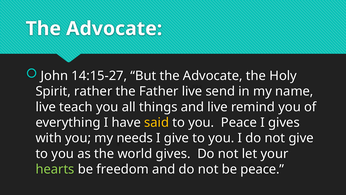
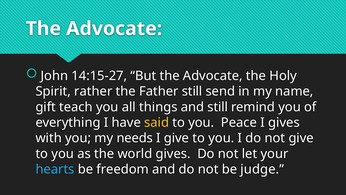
Father live: live -> still (192, 91)
live: live -> gift (46, 107)
and live: live -> still (218, 107)
hearts colour: light green -> light blue (55, 169)
be peace: peace -> judge (262, 169)
